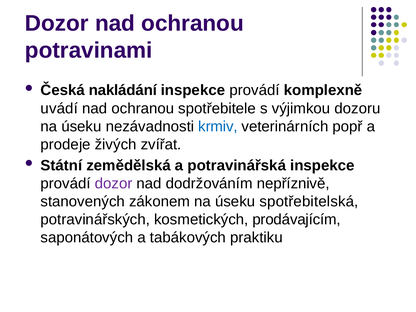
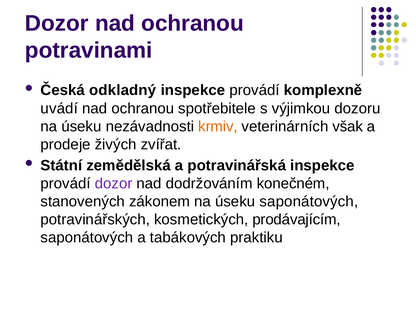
nakládání: nakládání -> odkladný (123, 90)
krmiv colour: blue -> orange (218, 126)
popř: popř -> však (348, 126)
nepříznivě: nepříznivě -> konečném (293, 183)
úseku spotřebitelská: spotřebitelská -> saponátových (309, 201)
